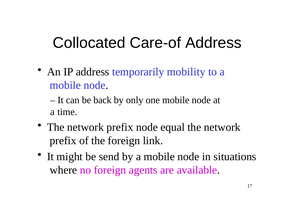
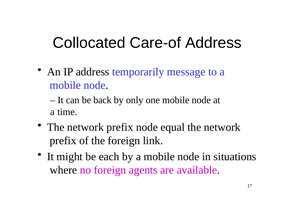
mobility: mobility -> message (186, 72)
send: send -> each (109, 157)
